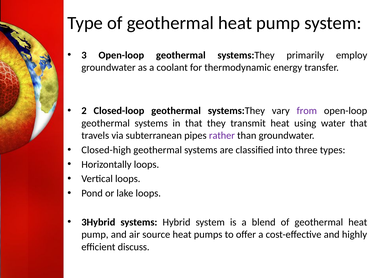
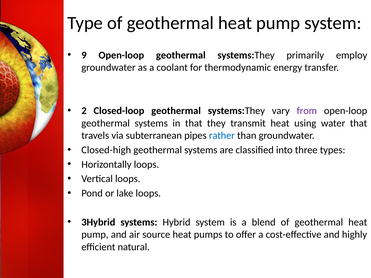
3: 3 -> 9 (84, 55)
rather colour: purple -> blue (222, 136)
discuss: discuss -> natural (134, 247)
